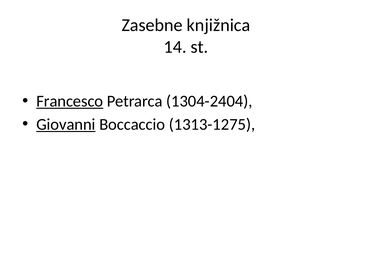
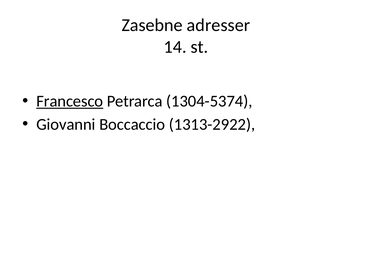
knjižnica: knjižnica -> adresser (218, 25)
1304-2404: 1304-2404 -> 1304-5374 (209, 101)
Giovanni underline: present -> none (66, 124)
1313-1275: 1313-1275 -> 1313-2922 (212, 124)
